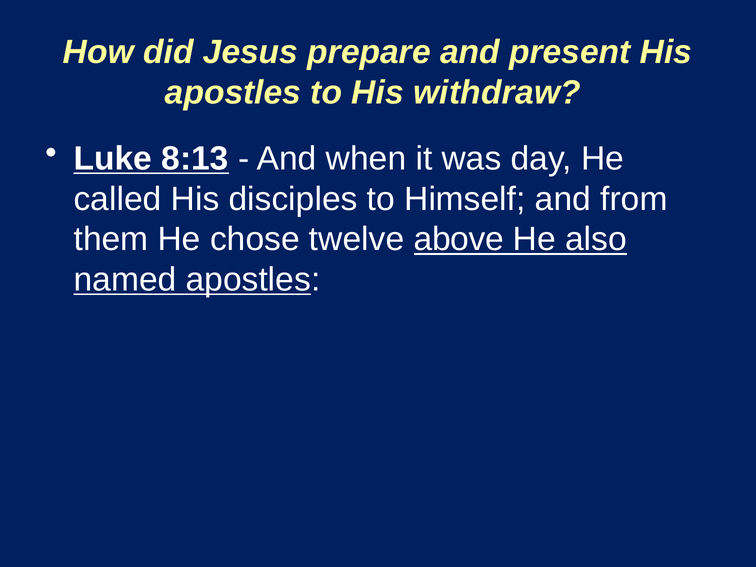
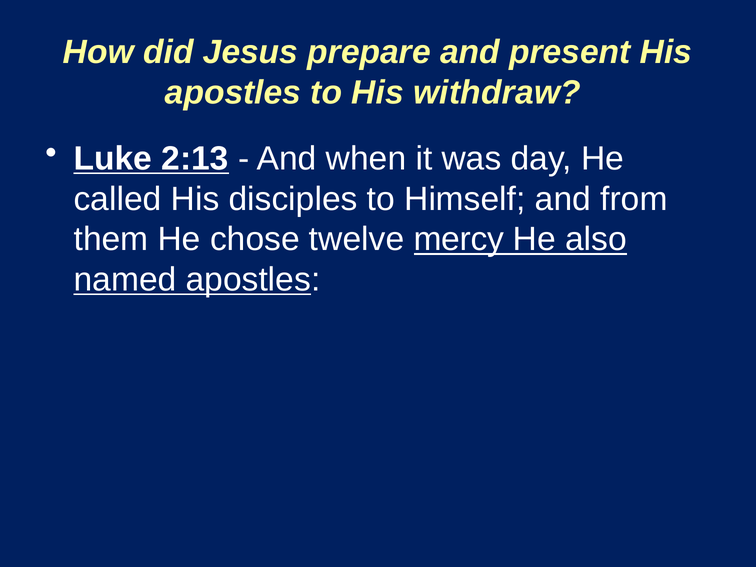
8:13: 8:13 -> 2:13 (195, 159)
above: above -> mercy (459, 239)
